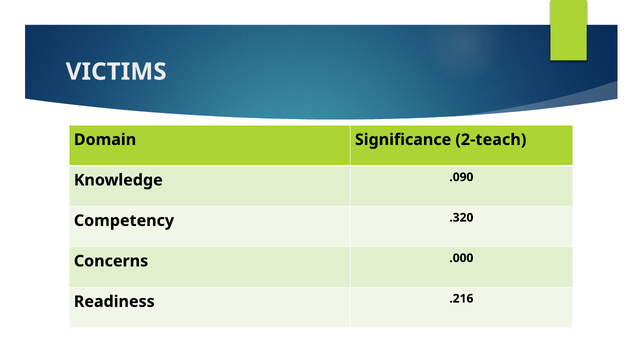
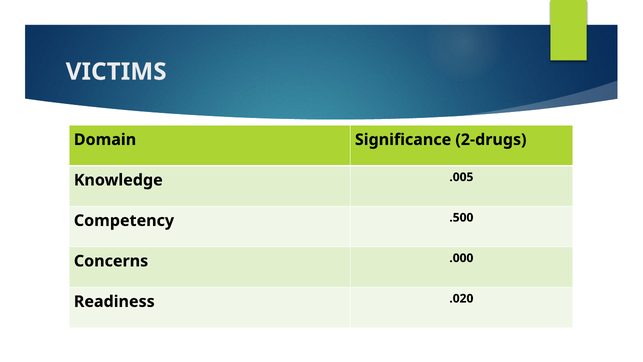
2-teach: 2-teach -> 2-drugs (491, 140)
.090: .090 -> .005 (461, 177)
.320: .320 -> .500 (461, 217)
.216: .216 -> .020 (461, 298)
